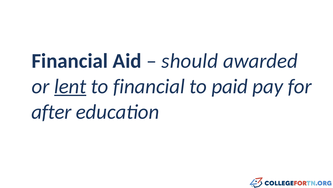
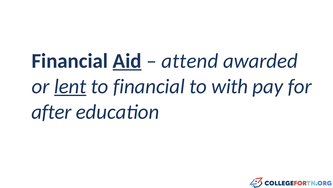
Aid underline: none -> present (127, 61)
should: should -> attend (190, 61)
paid: paid -> with (230, 86)
